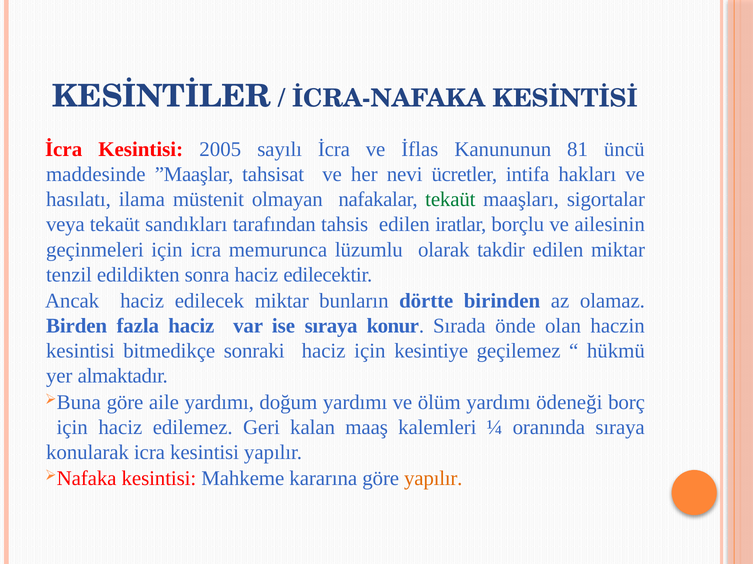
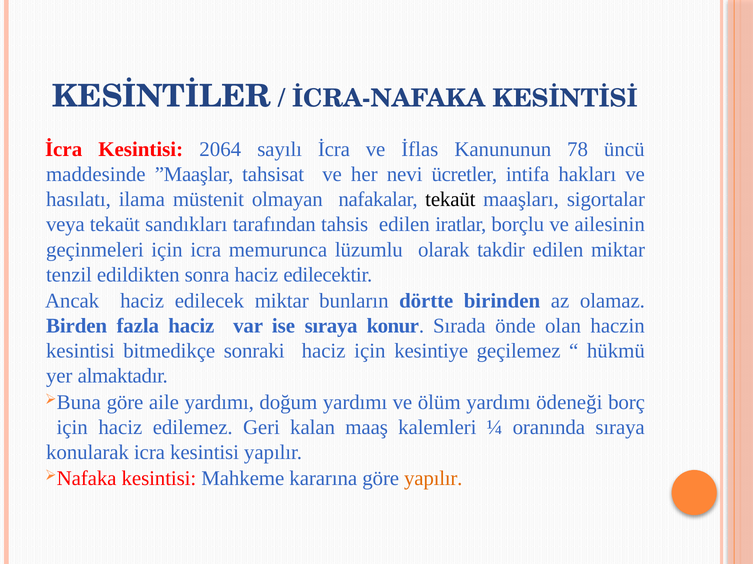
2005: 2005 -> 2064 (220, 150)
81: 81 -> 78 (578, 150)
tekaüt colour: green -> black (450, 200)
